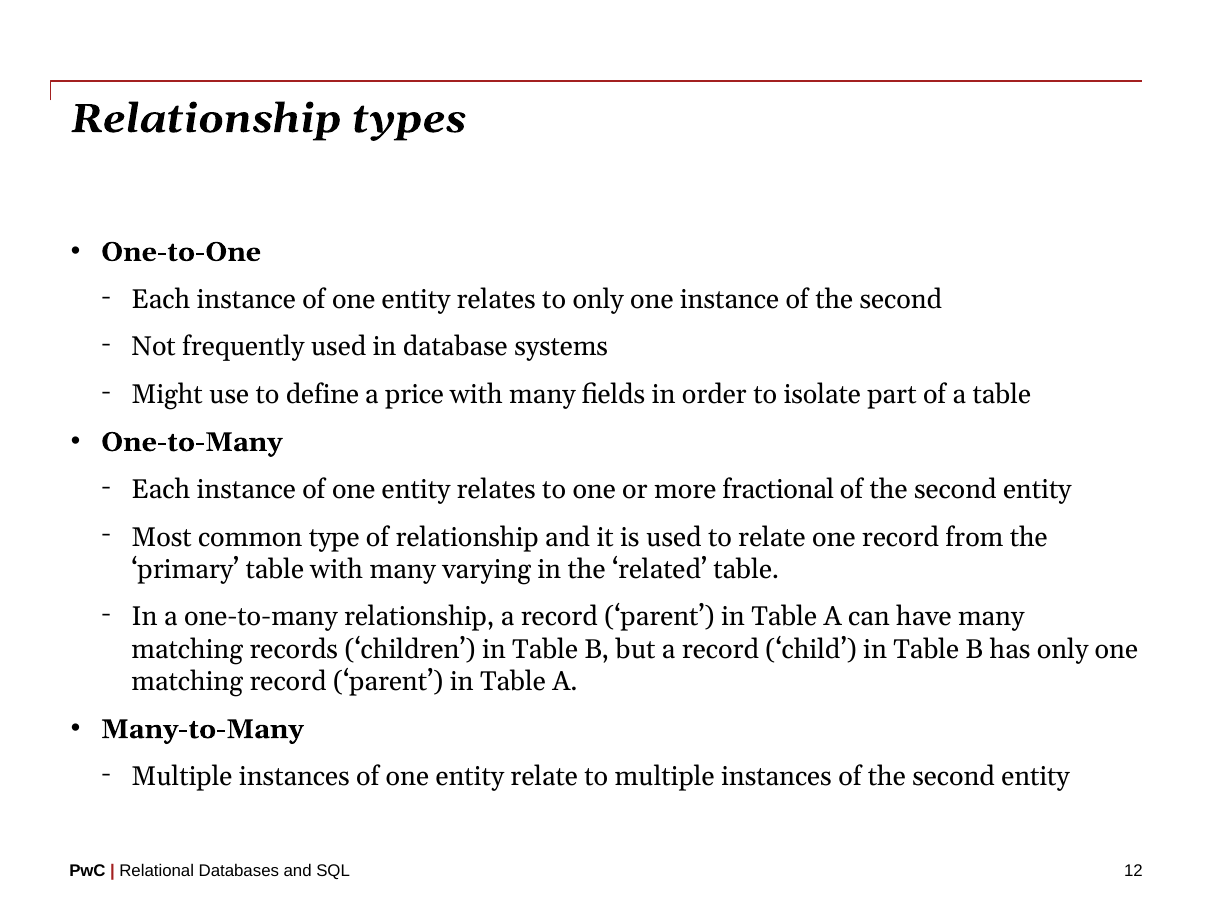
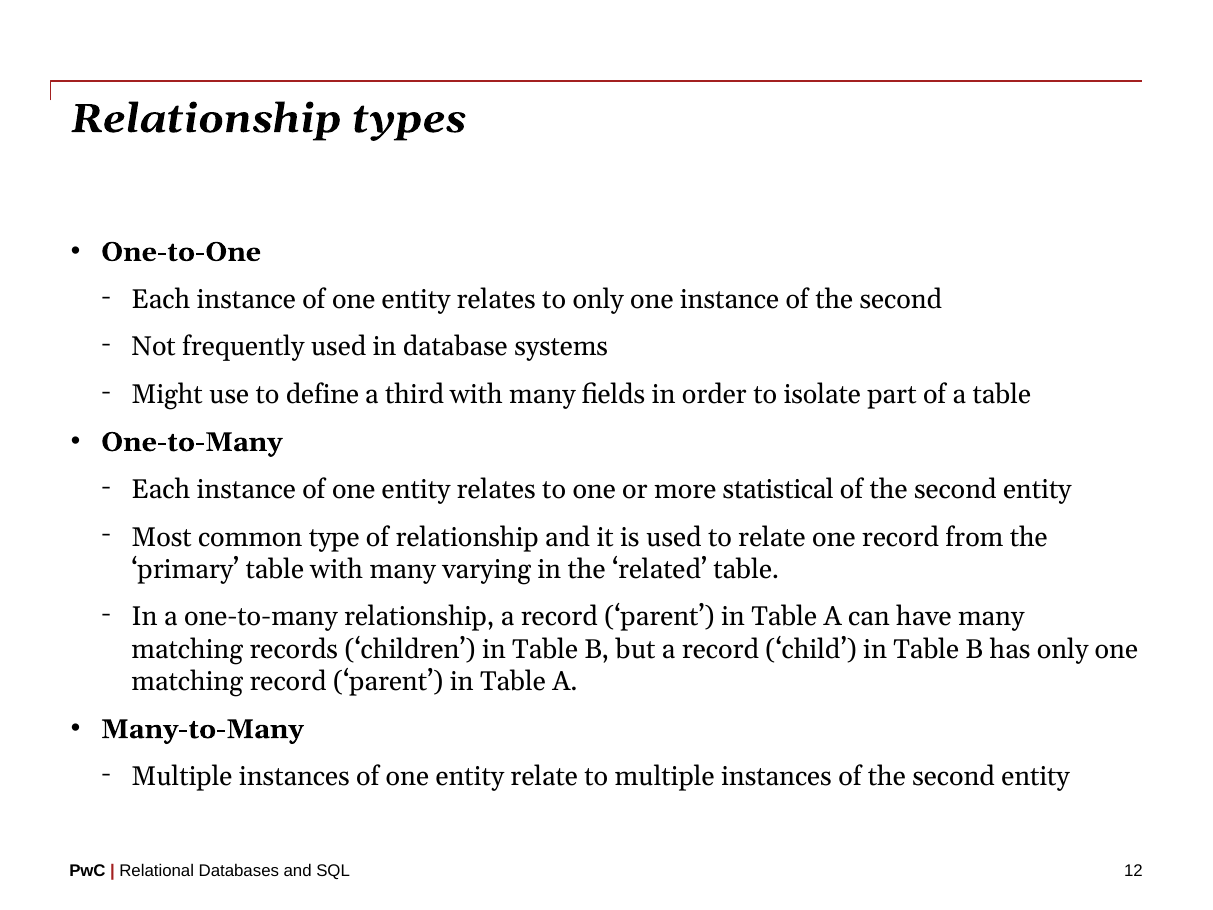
price: price -> third (415, 394)
fractional: fractional -> statistical (778, 489)
